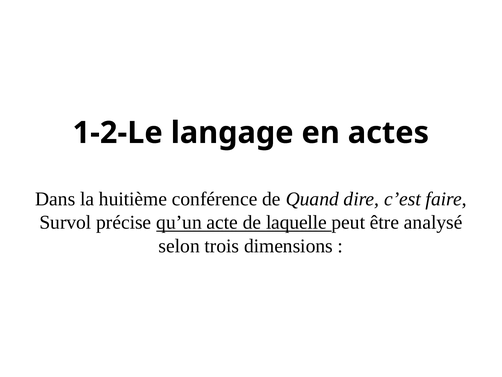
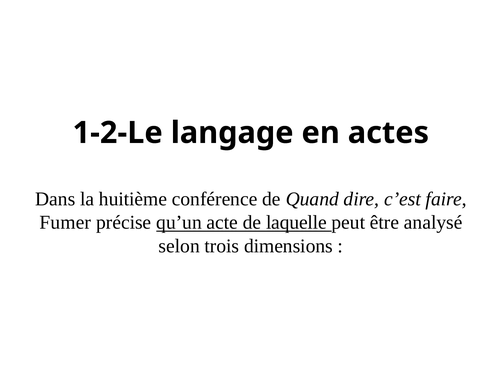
Survol: Survol -> Fumer (65, 222)
